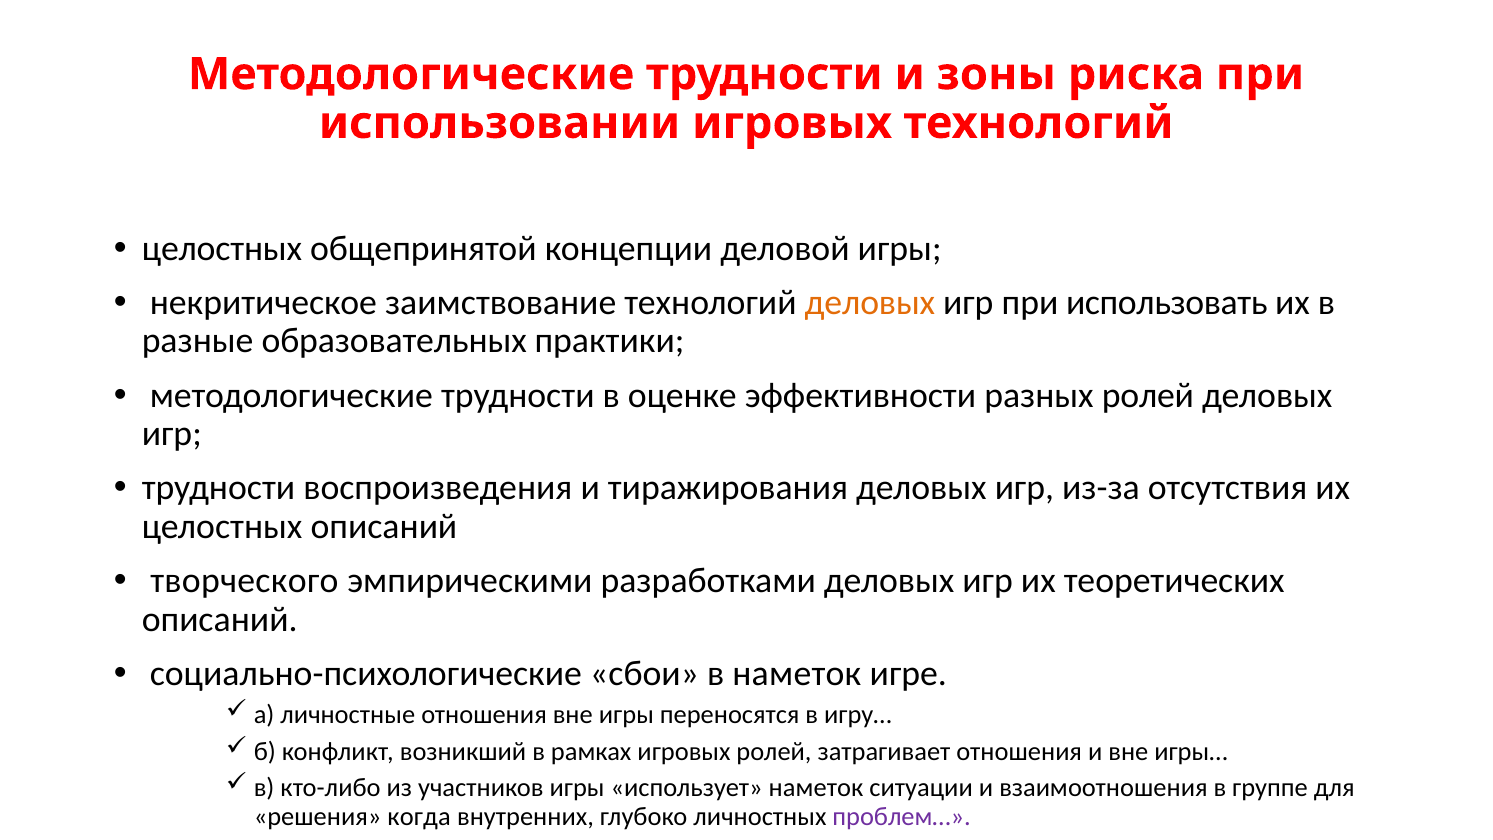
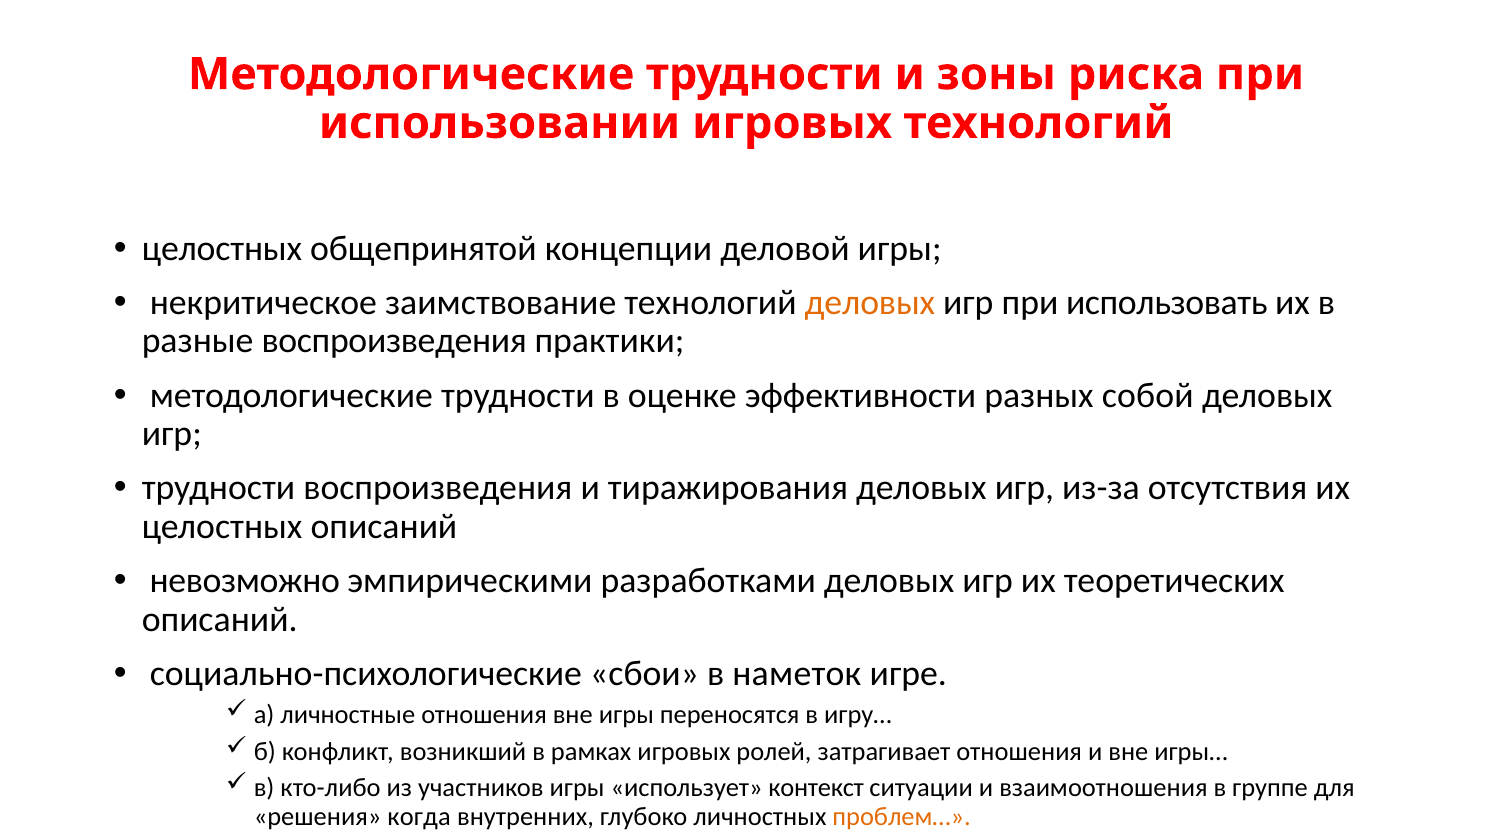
разные образовательных: образовательных -> воспроизведения (394, 341)
разных ролей: ролей -> собой (1148, 395)
творческого: творческого -> невозможно (245, 581)
использует наметок: наметок -> контекст (816, 788)
проблем… colour: purple -> orange (902, 816)
